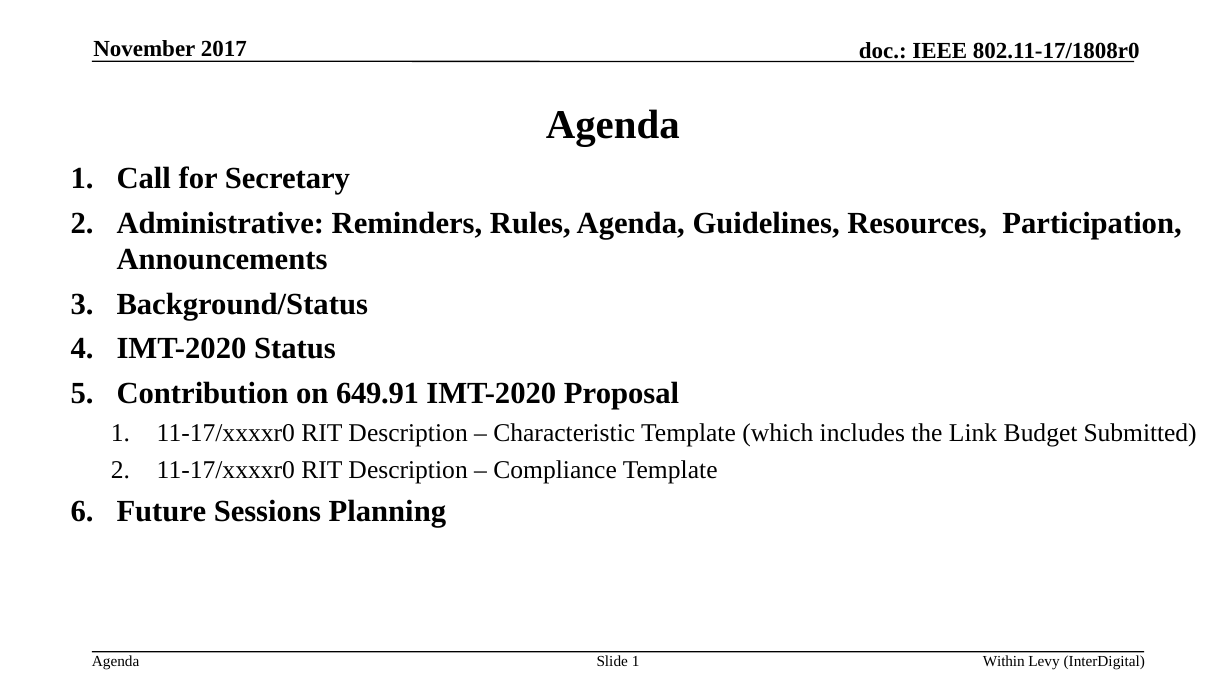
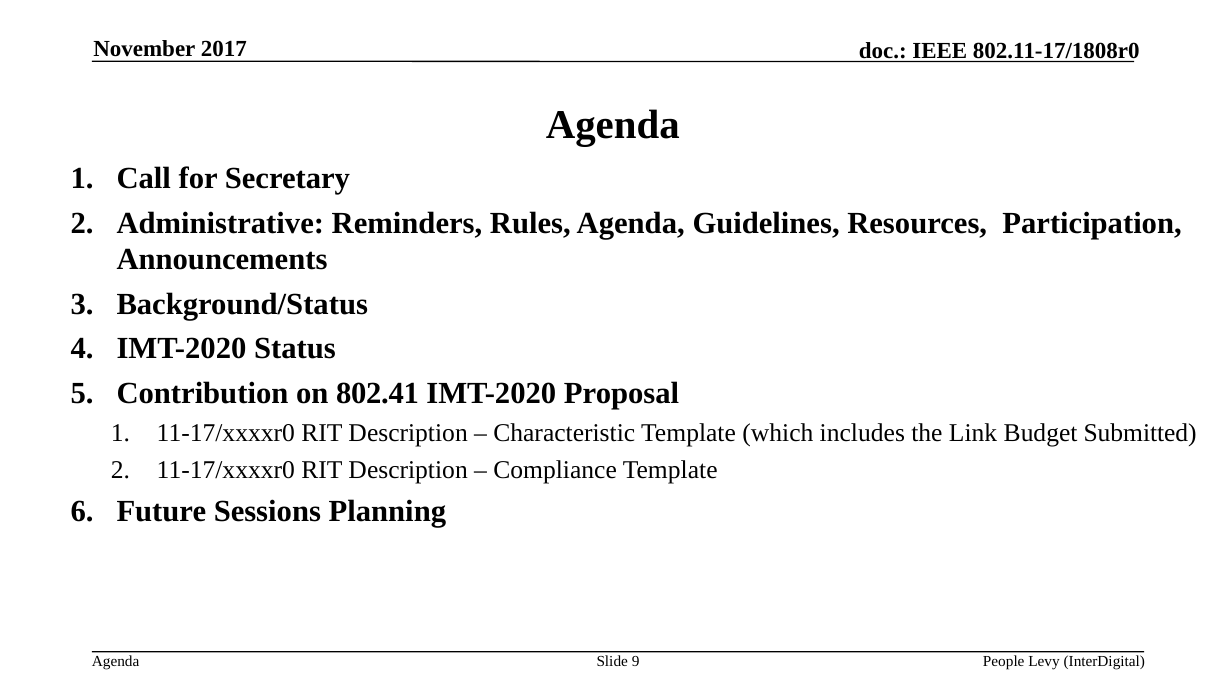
649.91: 649.91 -> 802.41 (377, 393)
Slide 1: 1 -> 9 (636, 661)
Within: Within -> People (1004, 661)
